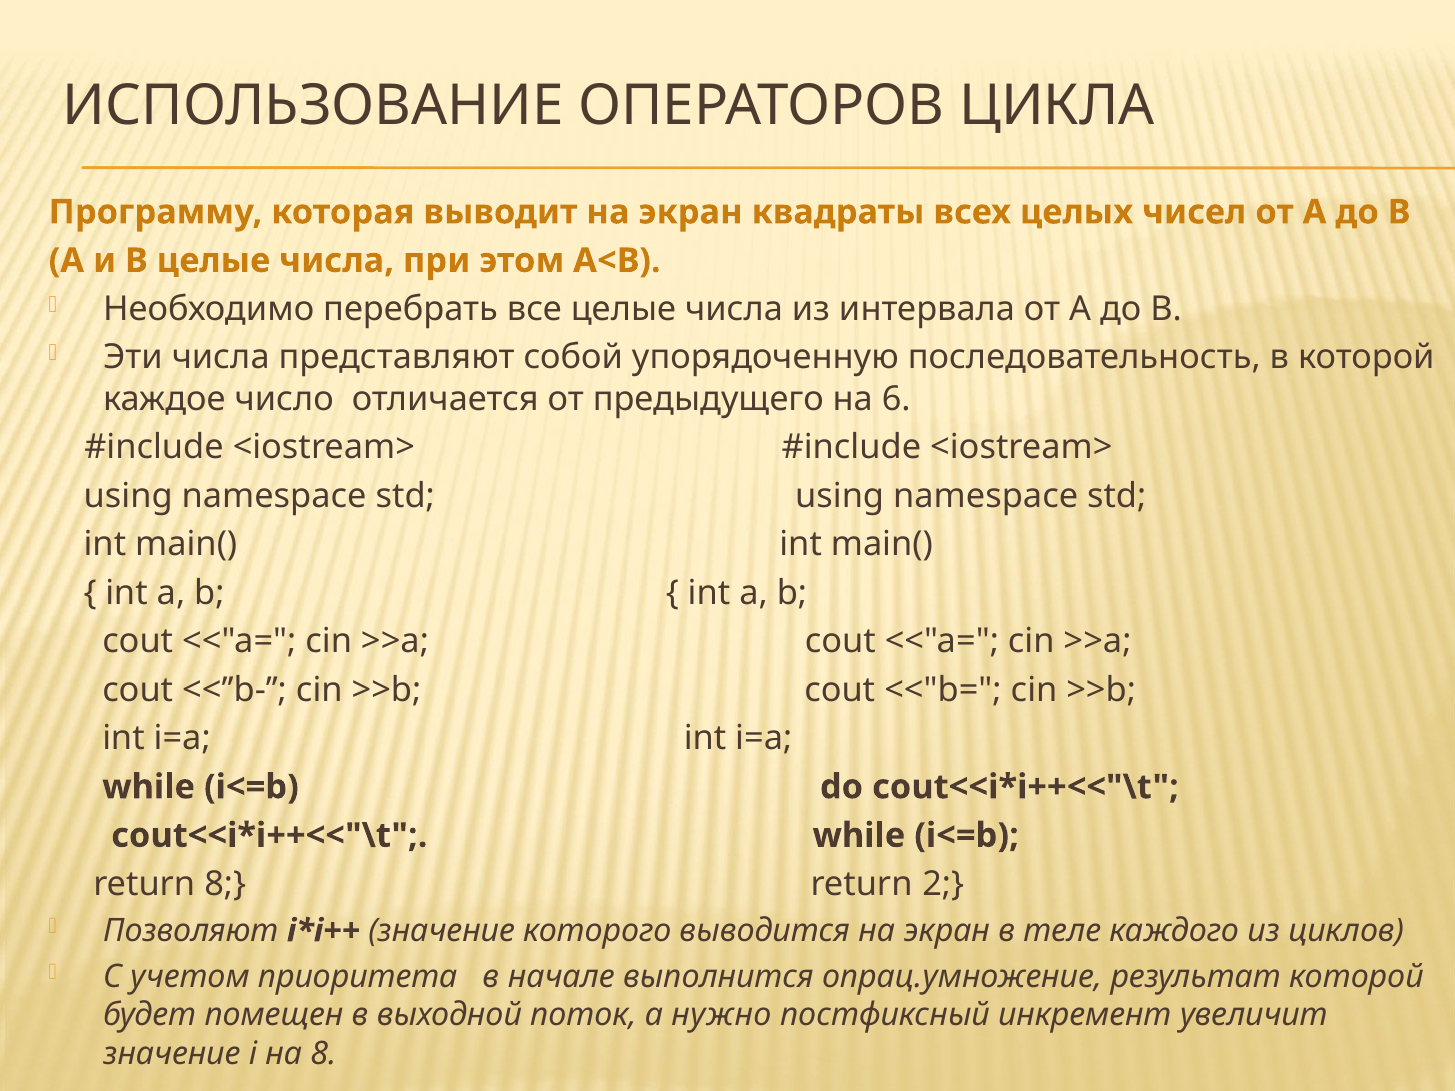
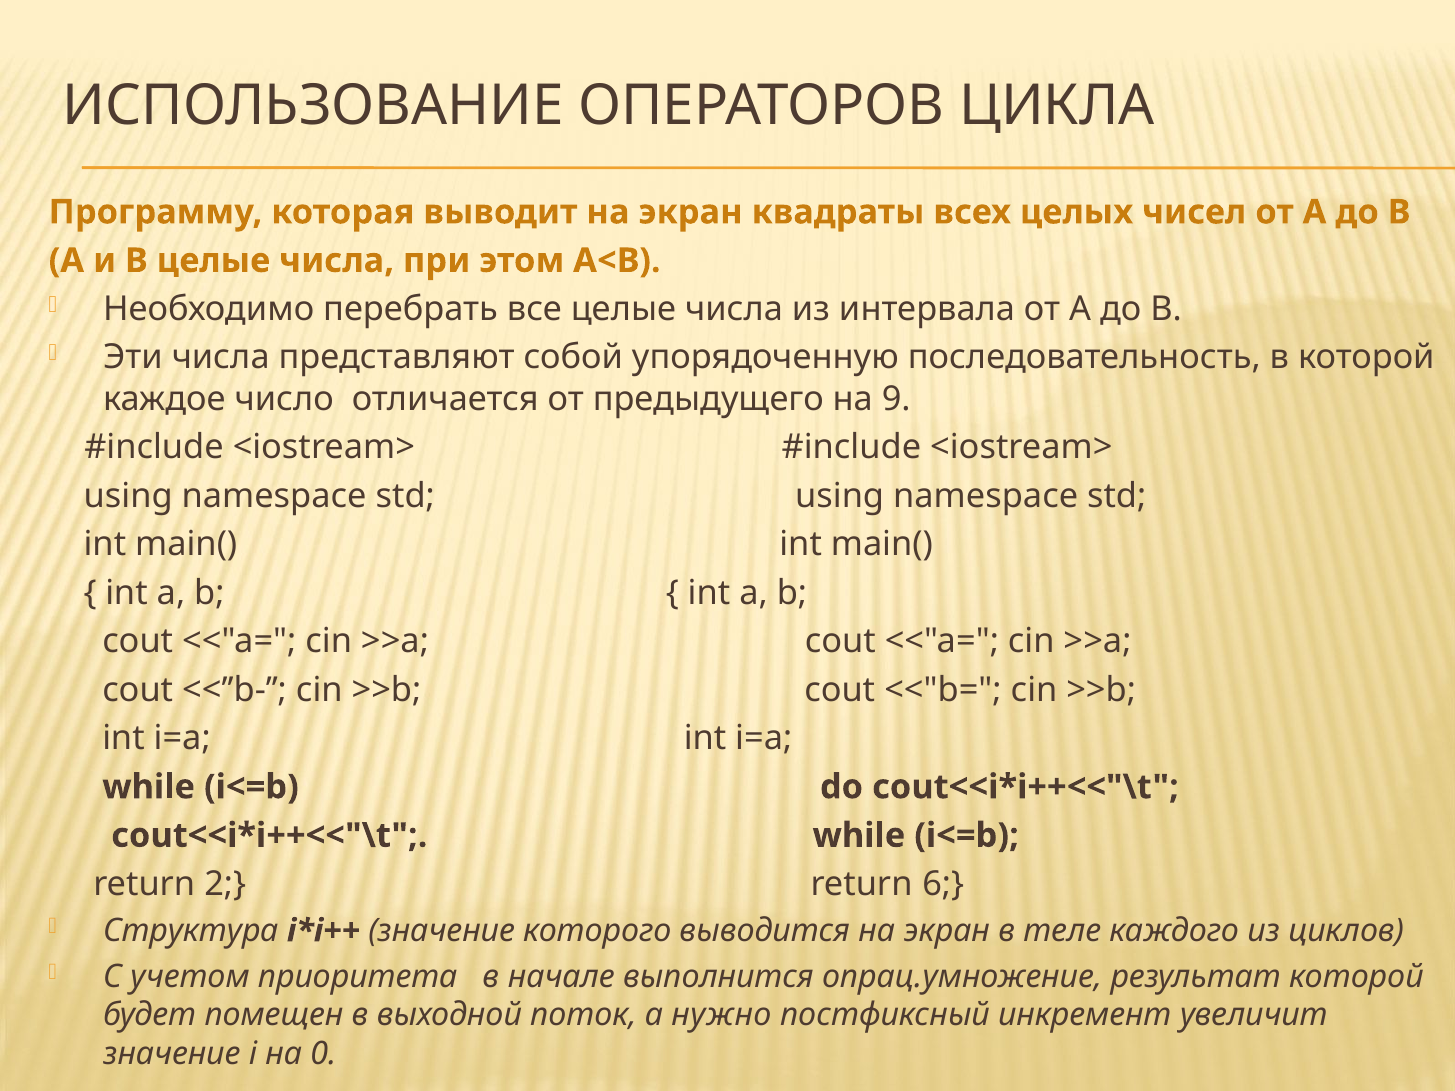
6: 6 -> 9 (896, 399)
return 8: 8 -> 2 (225, 884)
2: 2 -> 6 (943, 884)
Позволяют: Позволяют -> Структура (191, 931)
на 8: 8 -> 0 (323, 1054)
